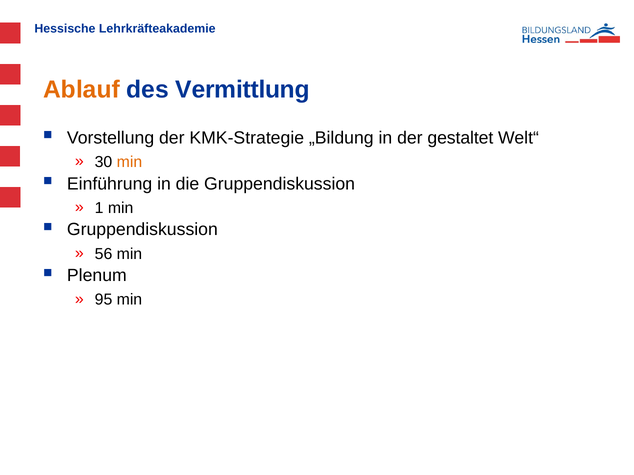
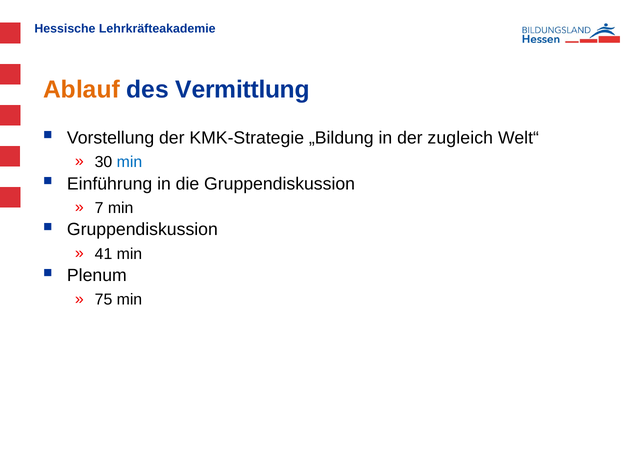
gestaltet: gestaltet -> zugleich (460, 138)
min colour: orange -> blue (129, 162)
1: 1 -> 7 (99, 208)
56: 56 -> 41 (104, 254)
95: 95 -> 75 (104, 300)
